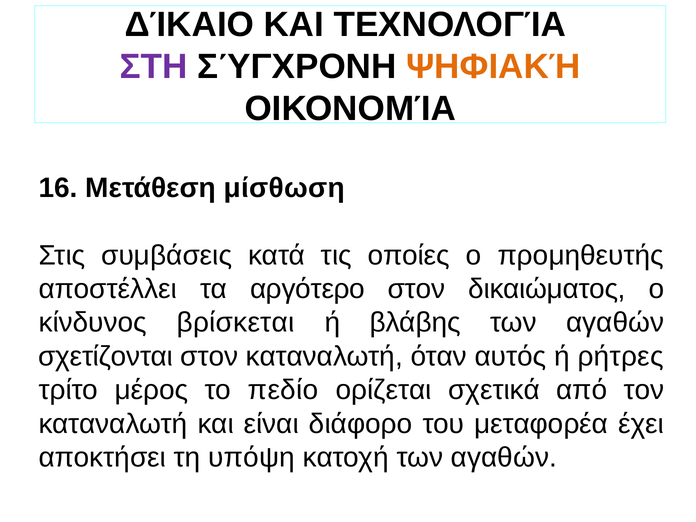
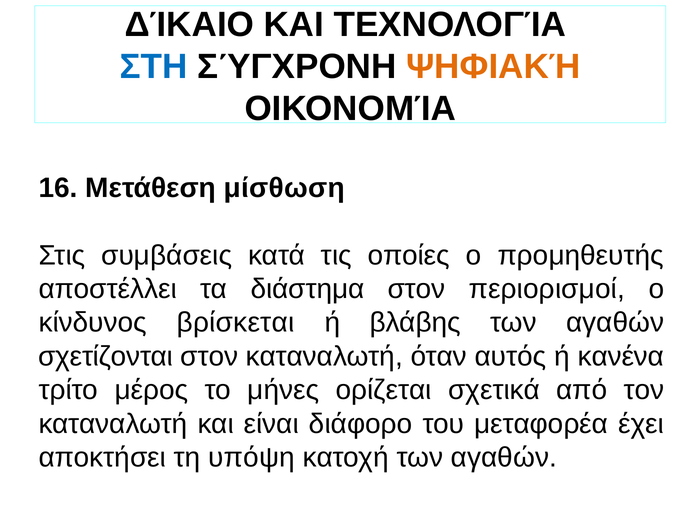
ΣΤΗ colour: purple -> blue (154, 67)
αργότερο: αργότερο -> διάστημα (307, 289)
δικαιώματος: δικαιώματος -> περιορισμοί (547, 289)
ρήτρες: ρήτρες -> κανένα (621, 356)
πεδίο: πεδίο -> μήνες (283, 390)
